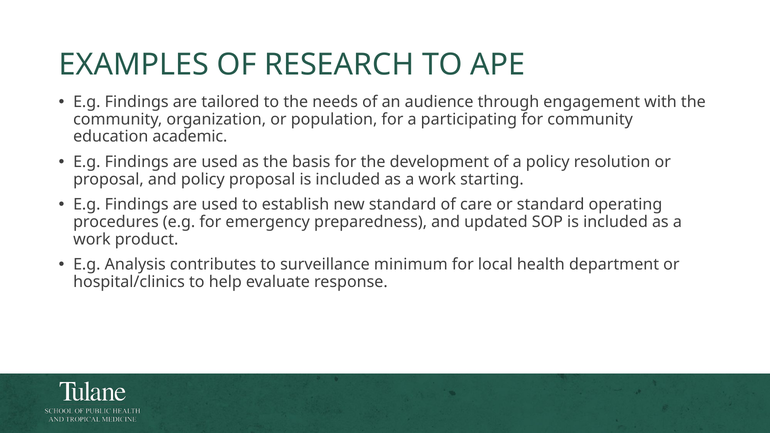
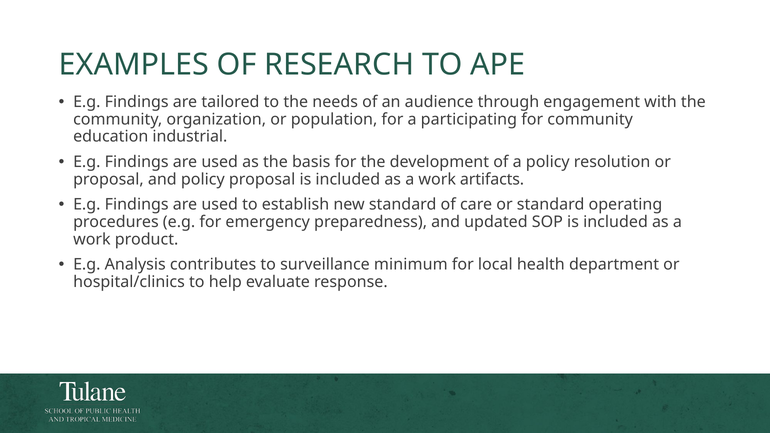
academic: academic -> industrial (190, 137)
starting: starting -> artifacts (492, 179)
